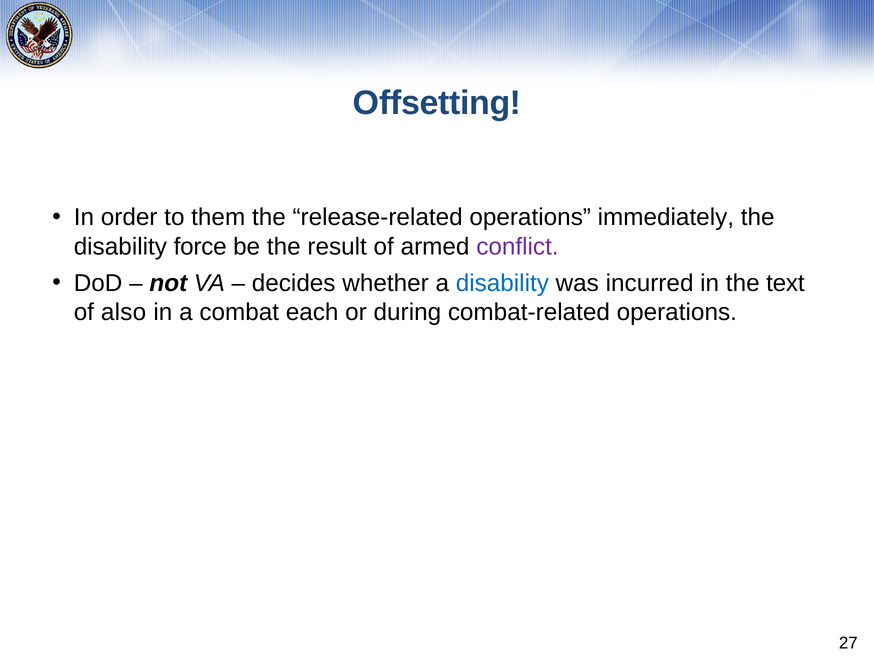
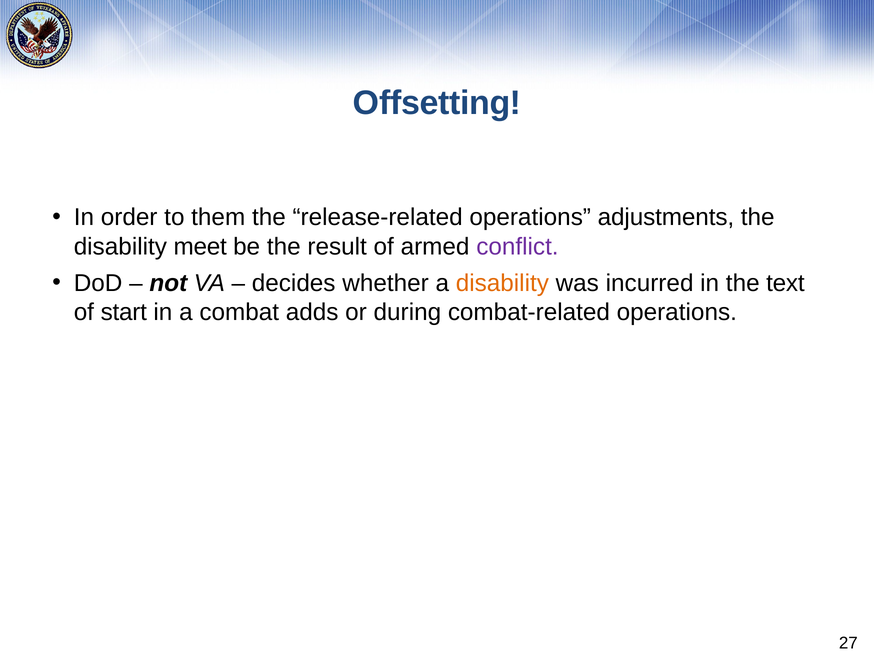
immediately: immediately -> adjustments (666, 217)
force: force -> meet (200, 246)
disability colour: blue -> orange (502, 283)
also: also -> start (124, 312)
each: each -> adds (312, 312)
